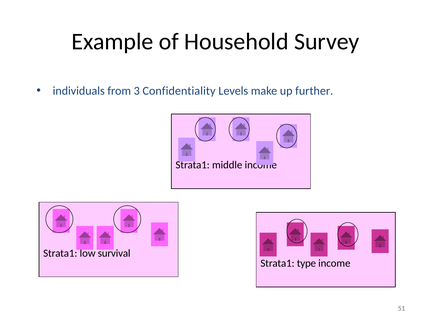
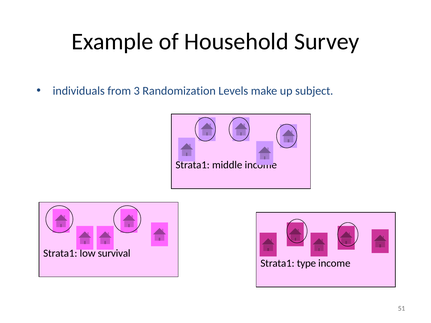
Confidentiality: Confidentiality -> Randomization (179, 91)
further: further -> subject (314, 91)
